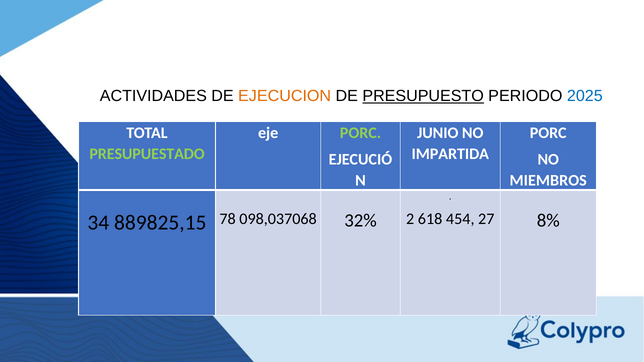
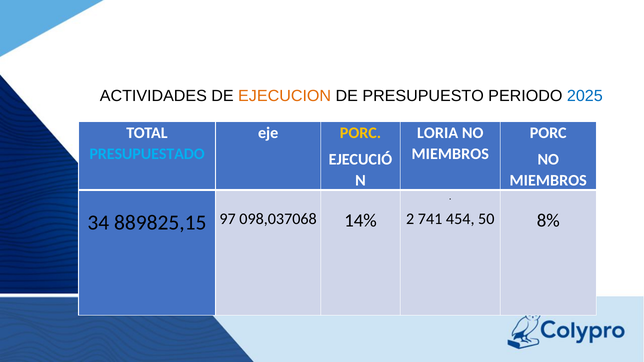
PRESUPUESTO underline: present -> none (423, 96)
PORC colour: light green -> yellow (360, 133)
JUNIO: JUNIO -> LORIA (438, 133)
PRESUPUESTADO colour: light green -> light blue (147, 154)
IMPARTIDA: IMPARTIDA -> MIEMBROS (450, 154)
618: 618 -> 741 (430, 219)
27: 27 -> 50 (486, 219)
78: 78 -> 97 (228, 219)
32%: 32% -> 14% (361, 221)
